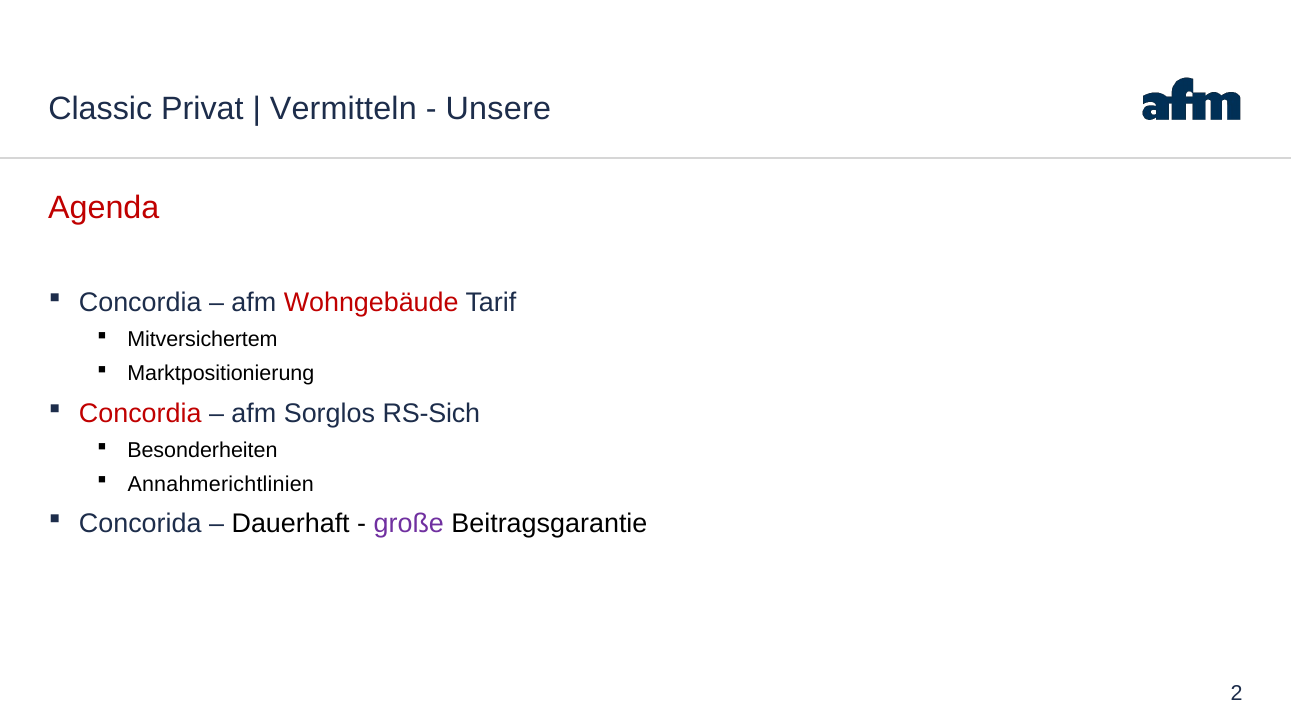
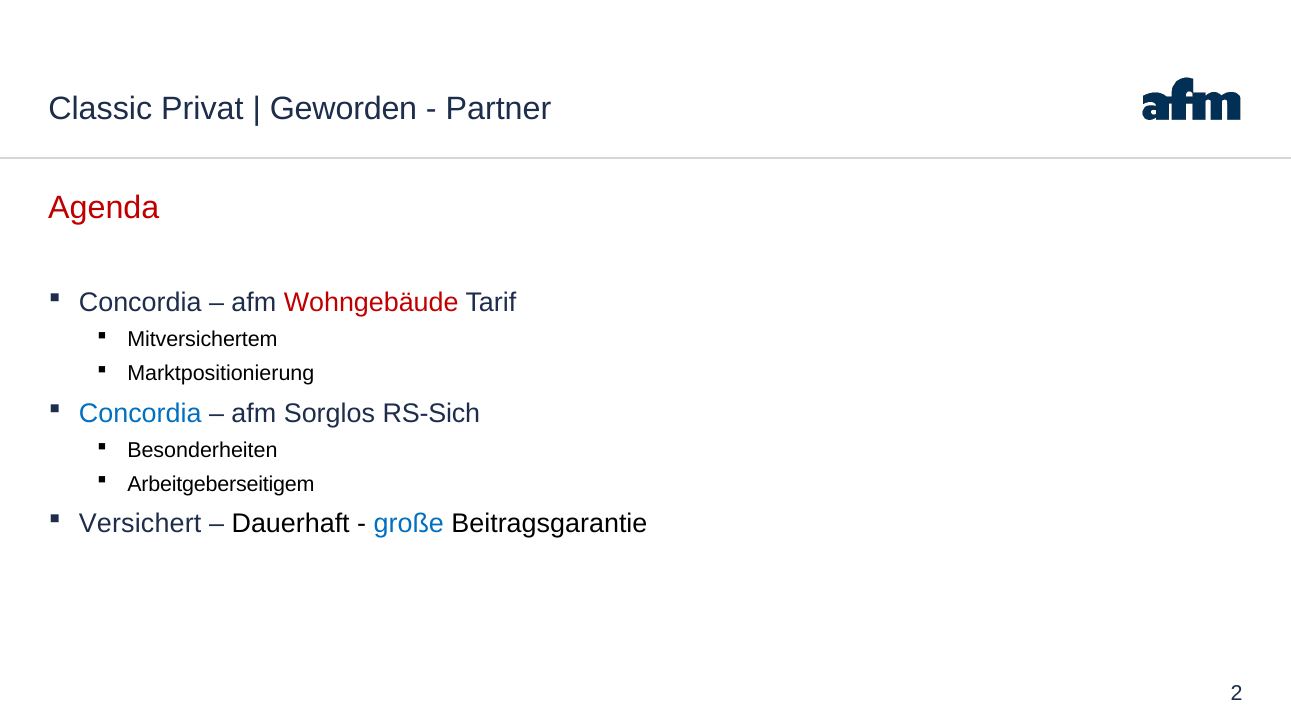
Vermitteln: Vermitteln -> Geworden (344, 109)
Unsere: Unsere -> Partner (498, 109)
Concordia colour: red -> blue (140, 413)
Annahmerichtlinien: Annahmerichtlinien -> Arbeitgeberseitigem (221, 484)
Concorida: Concorida -> Versichert (140, 524)
große colour: purple -> blue (409, 524)
